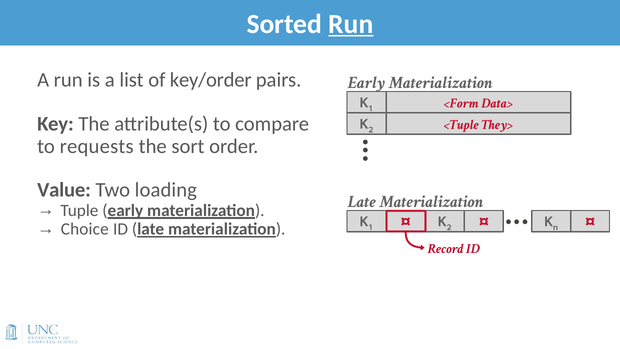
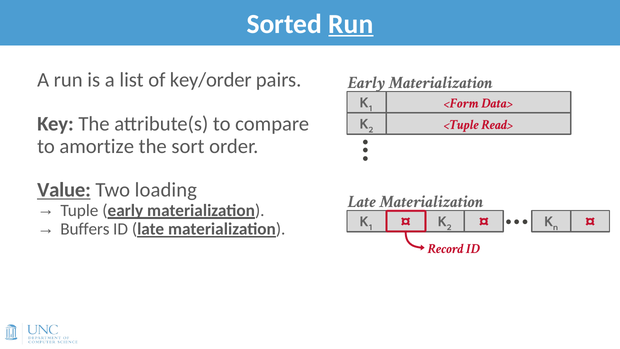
They>: They> -> Read> (497, 124)
requests: requests -> amortize (97, 146)
Value underline: none -> present (64, 190)
Choice: Choice -> Buffers (85, 229)
